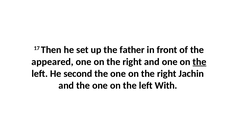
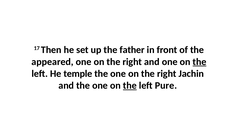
second: second -> temple (78, 74)
the underline: none -> present (130, 85)
With: With -> Pure (166, 85)
